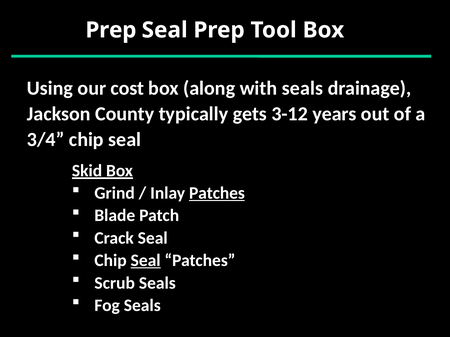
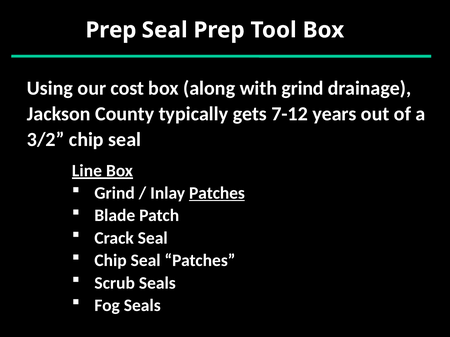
with seals: seals -> grind (303, 89)
3-12: 3-12 -> 7-12 (290, 114)
3/4: 3/4 -> 3/2 (46, 140)
Skid: Skid -> Line (87, 171)
Seal underline: present -> none (146, 261)
